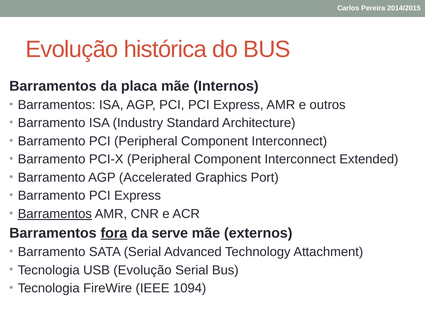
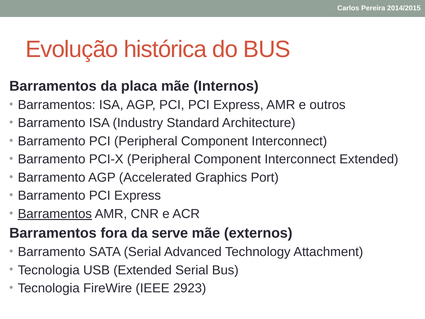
fora underline: present -> none (114, 233)
USB Evolução: Evolução -> Extended (143, 270)
1094: 1094 -> 2923 (190, 288)
